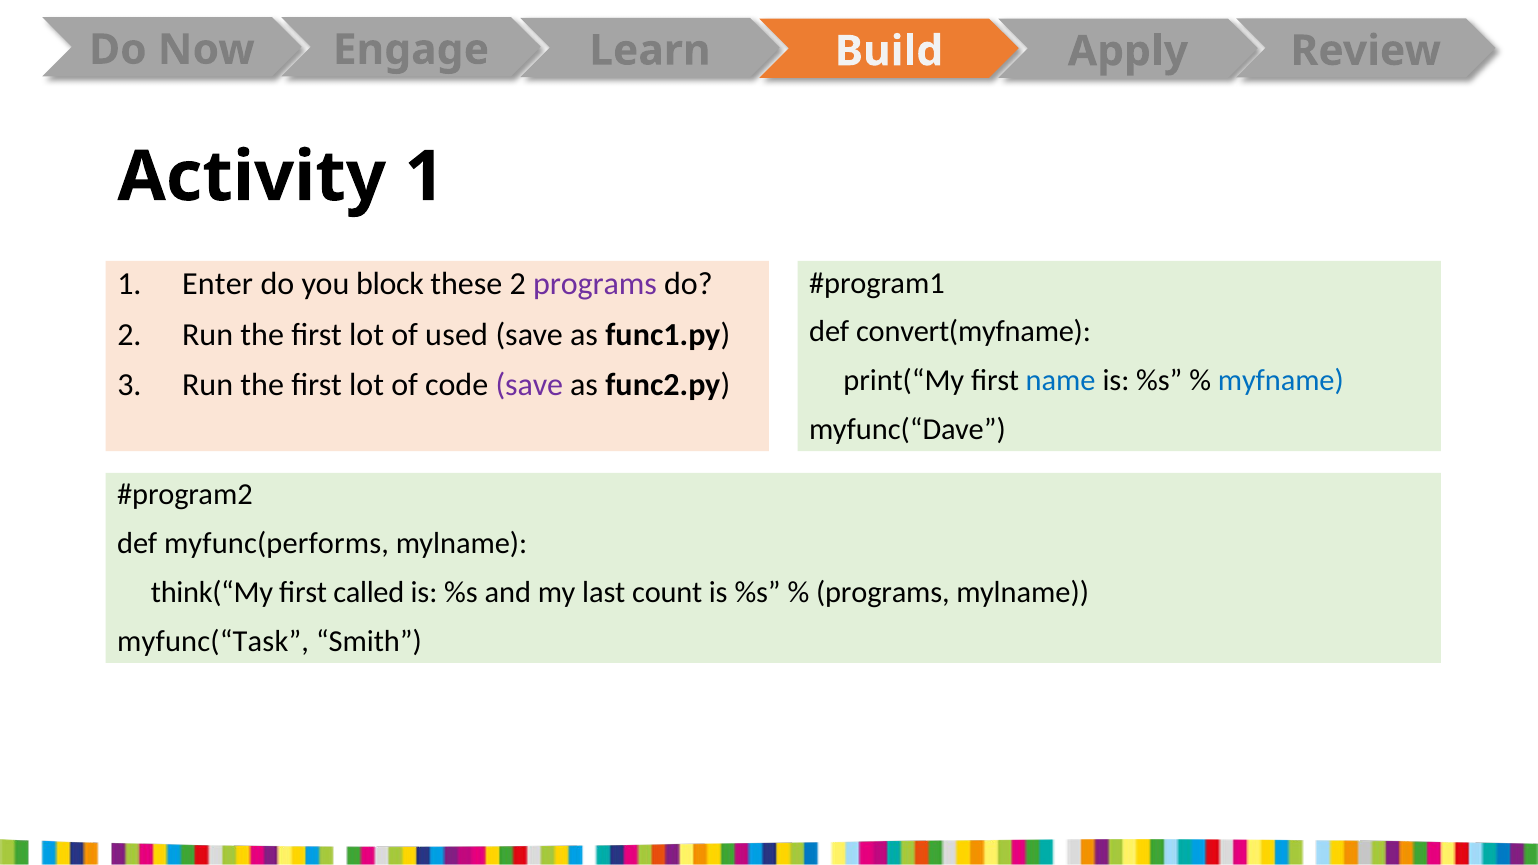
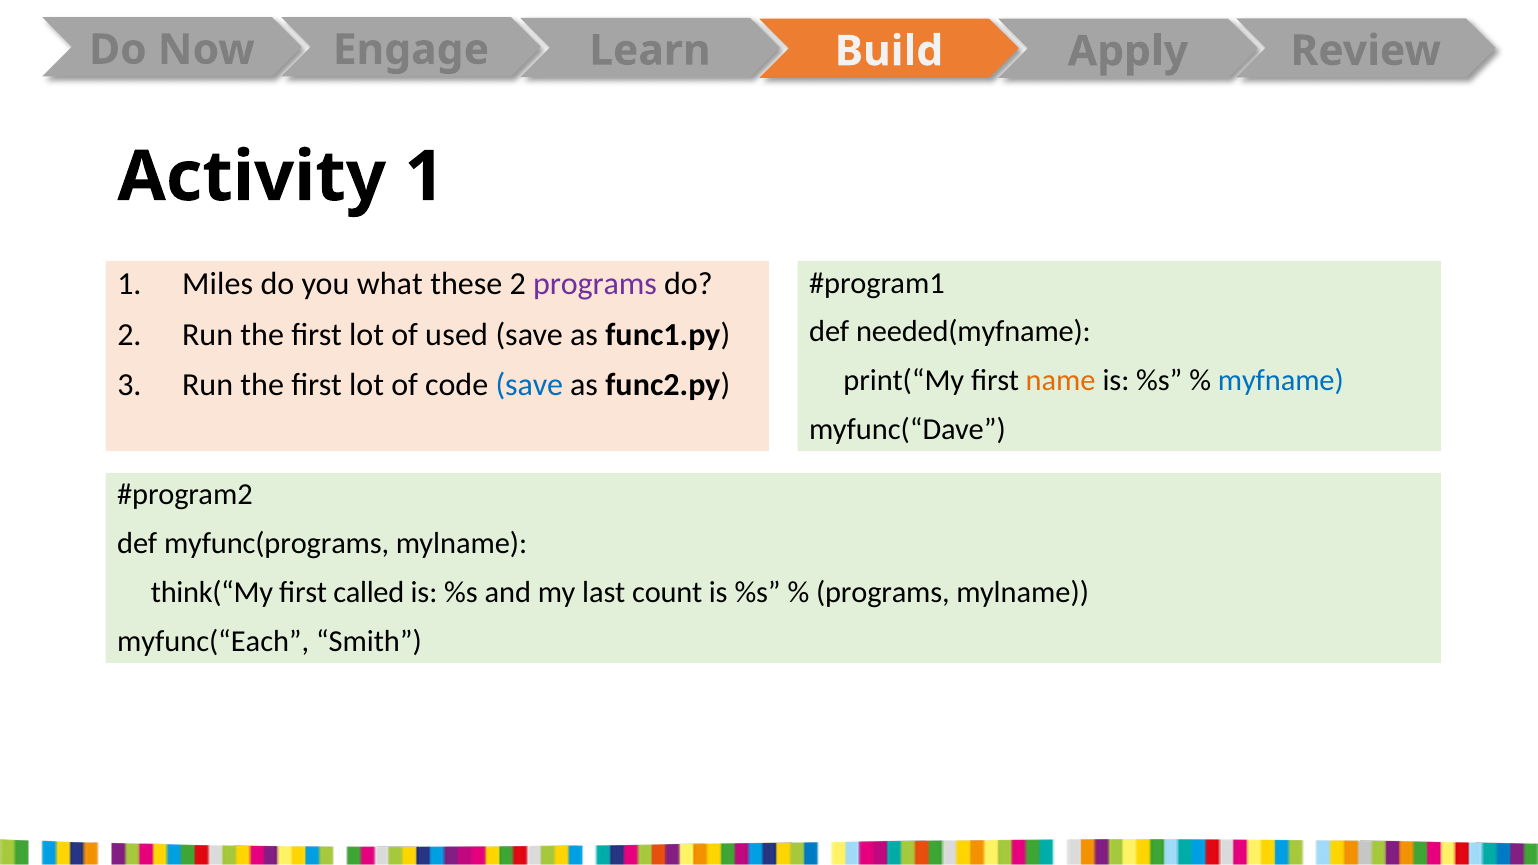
Enter: Enter -> Miles (218, 284)
block: block -> what (390, 284)
convert(myfname: convert(myfname -> needed(myfname (973, 332)
name colour: blue -> orange (1061, 381)
save colour: purple -> blue (529, 385)
myfunc(performs: myfunc(performs -> myfunc(programs (277, 544)
myfunc(“Task: myfunc(“Task -> myfunc(“Each (213, 642)
